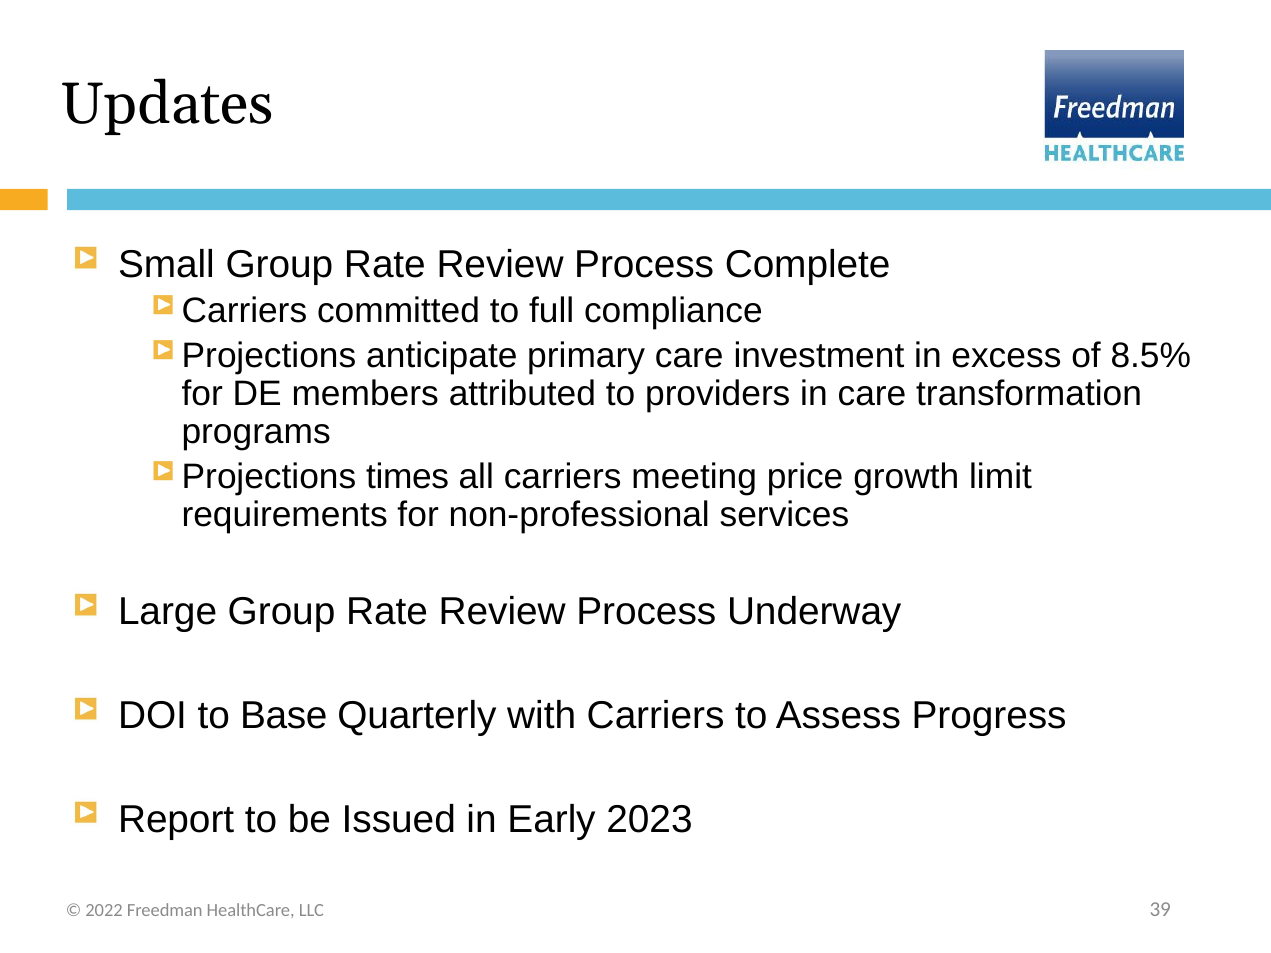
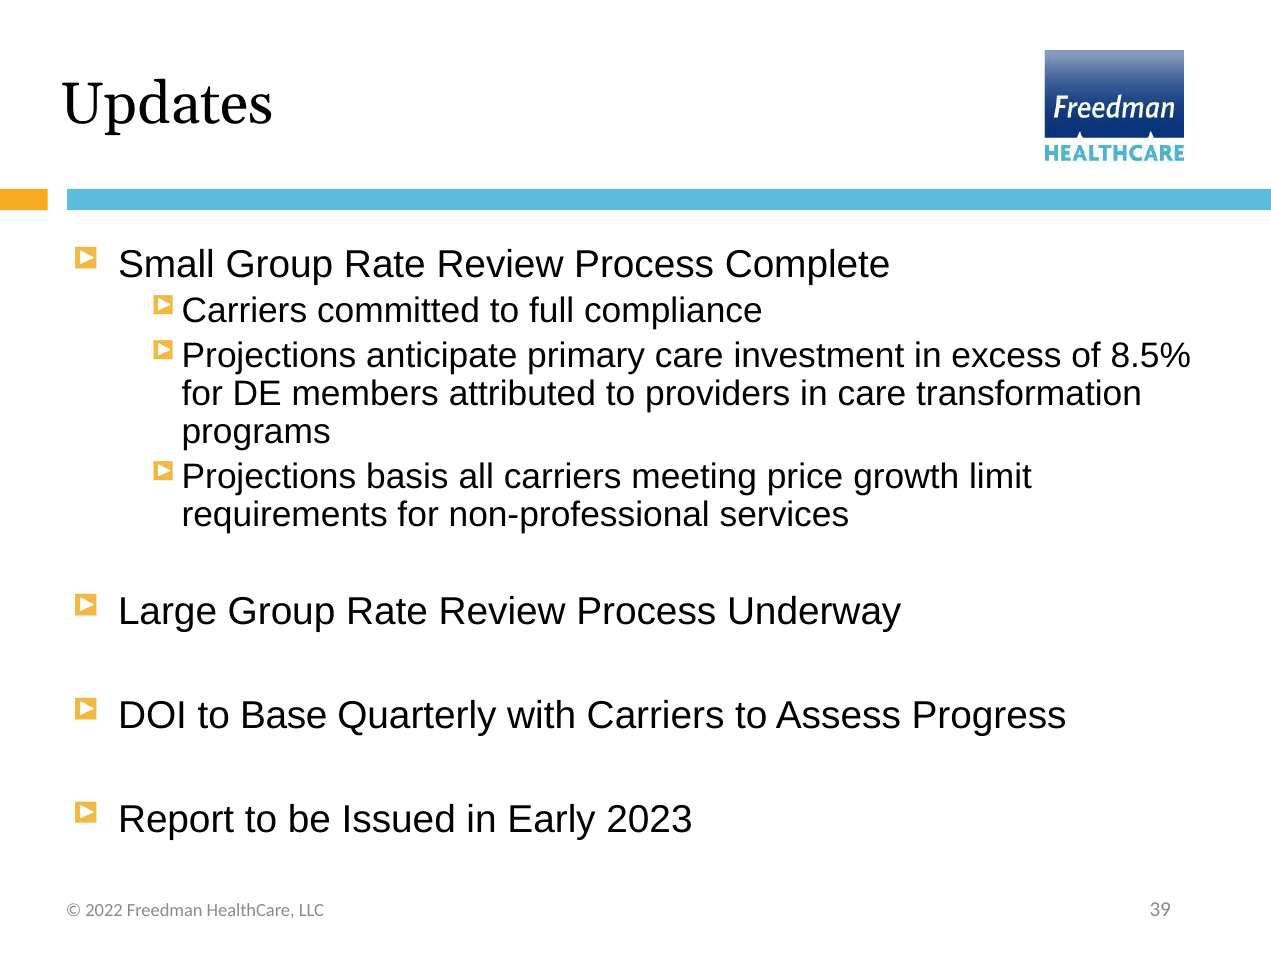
times: times -> basis (407, 477)
